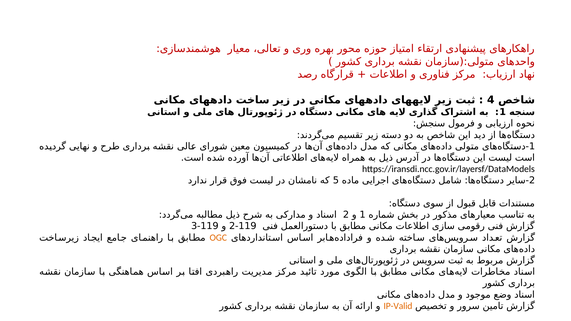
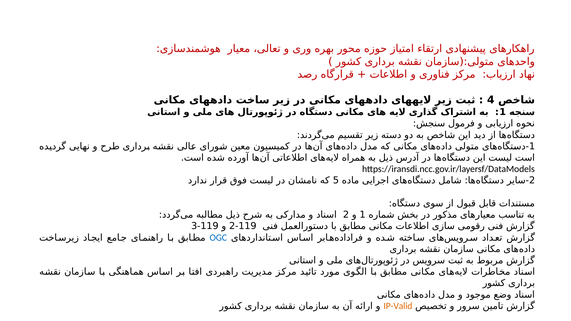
OGC colour: orange -> blue (218, 238)
